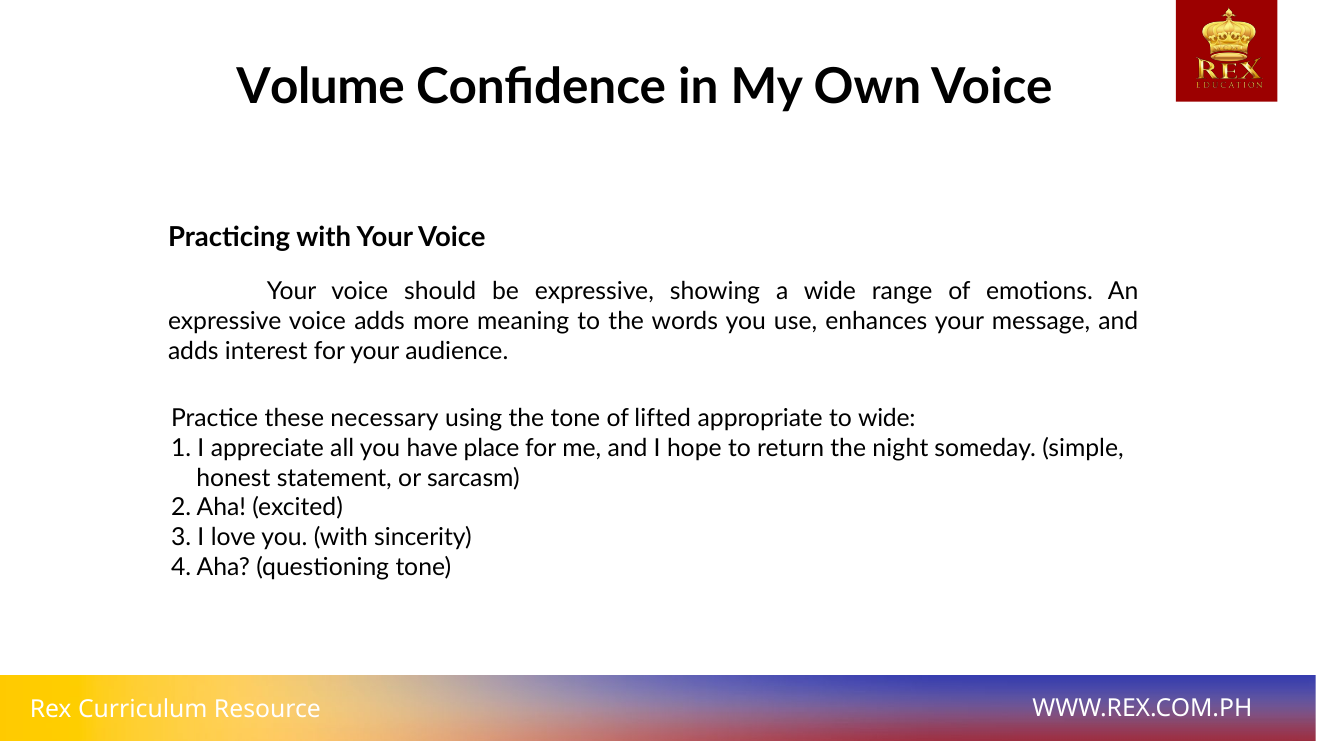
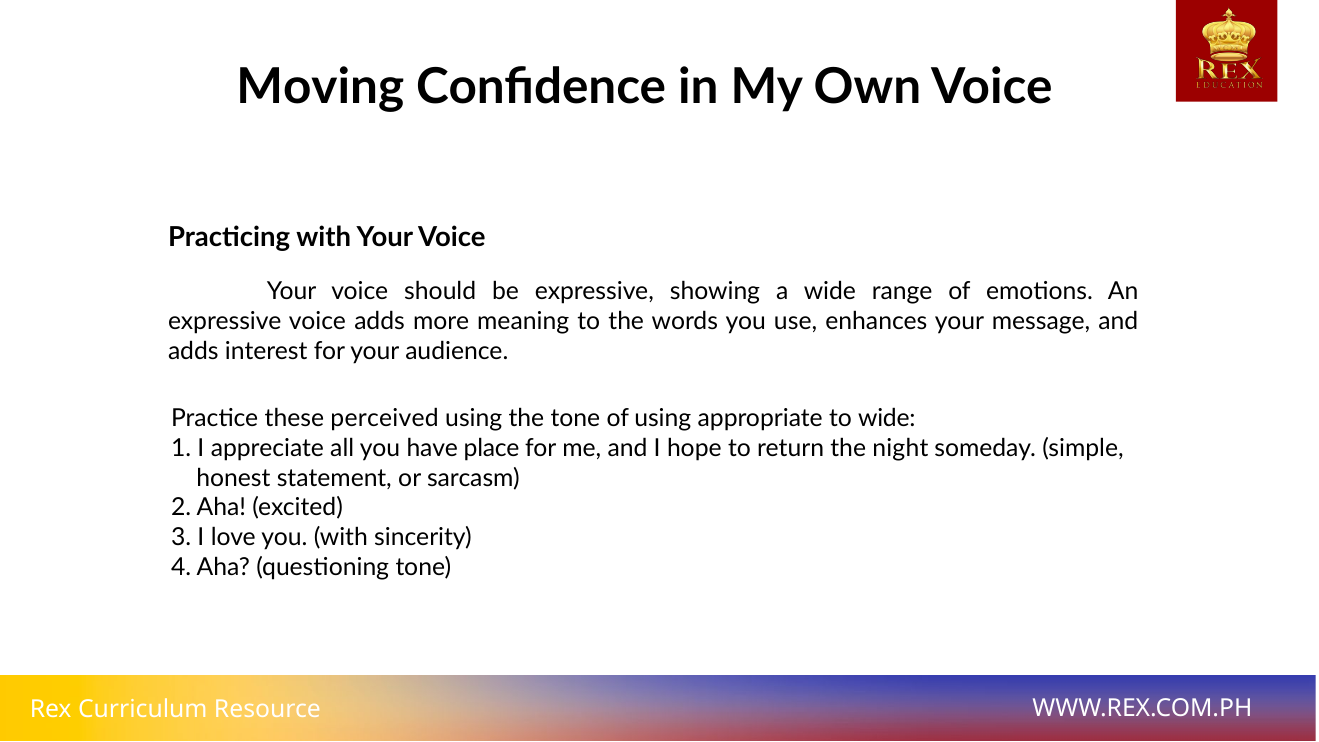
Volume: Volume -> Moving (320, 87)
necessary: necessary -> perceived (385, 419)
of lifted: lifted -> using (663, 419)
